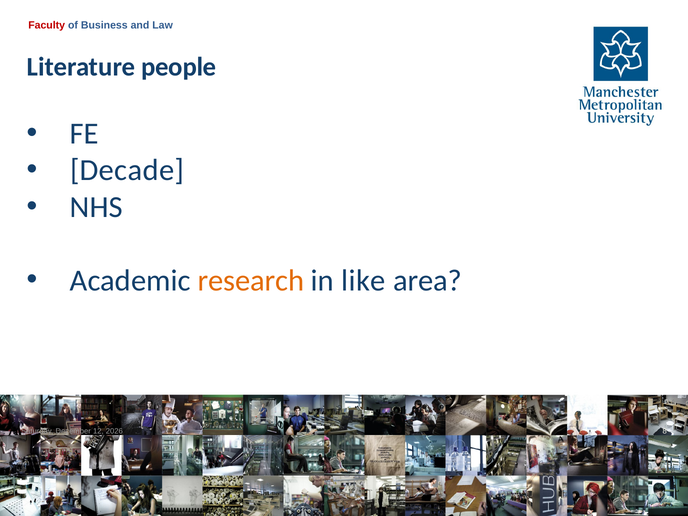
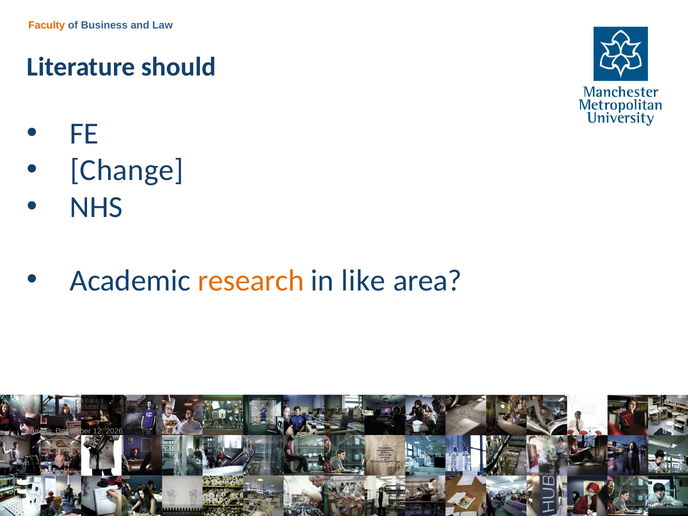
Faculty colour: red -> orange (47, 25)
people: people -> should (179, 67)
Decade: Decade -> Change (127, 170)
